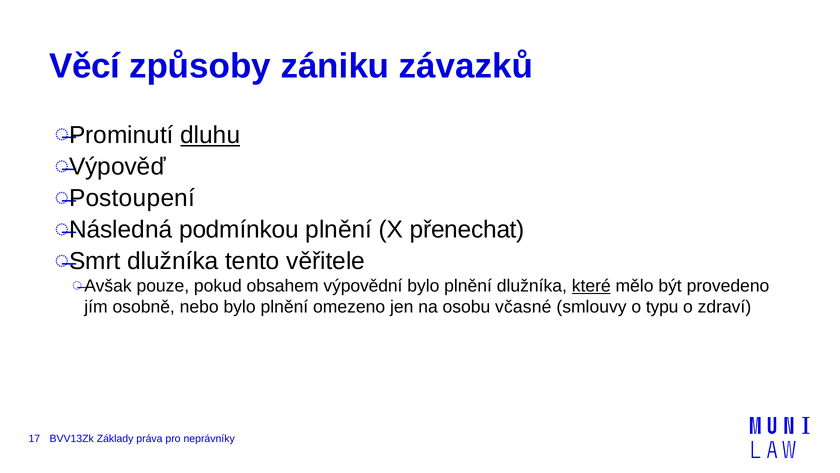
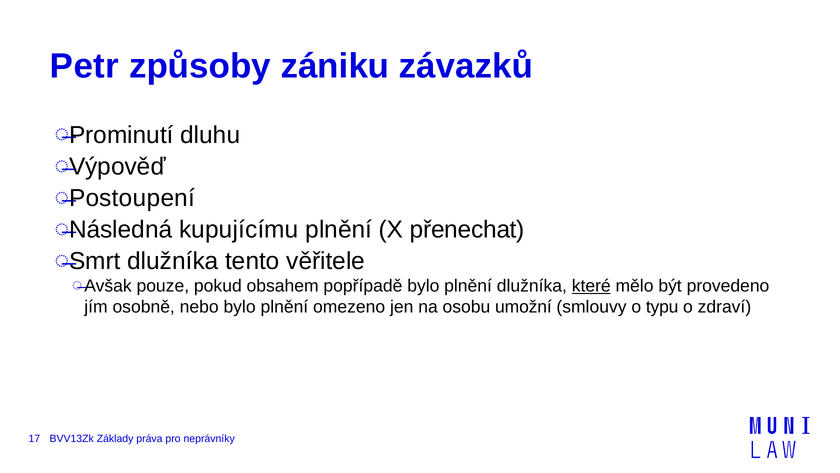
Věcí: Věcí -> Petr (84, 66)
dluhu underline: present -> none (210, 135)
podmínkou: podmínkou -> kupujícímu (239, 230)
výpovědní: výpovědní -> popřípadě (363, 286)
včasné: včasné -> umožní (523, 307)
